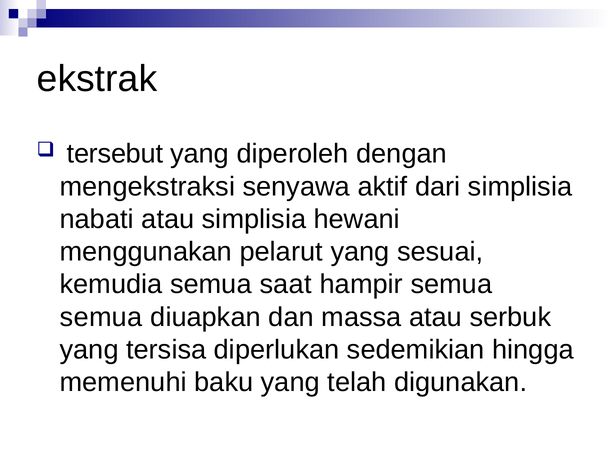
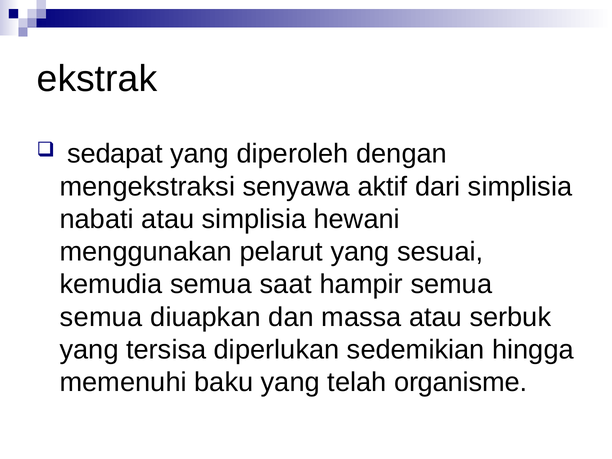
tersebut: tersebut -> sedapat (115, 154)
digunakan: digunakan -> organisme (461, 382)
